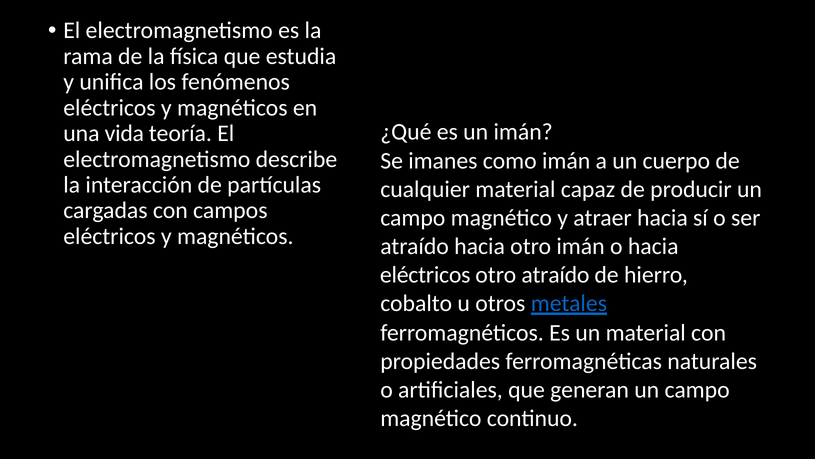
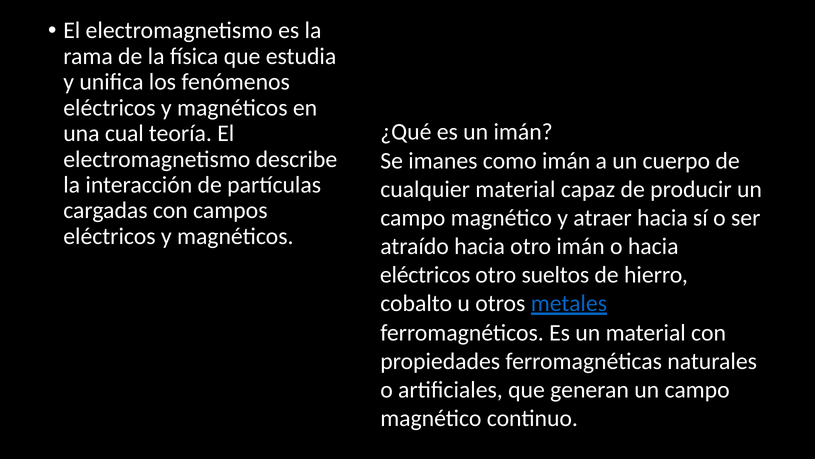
vida: vida -> cual (124, 133)
otro atraído: atraído -> sueltos (555, 275)
